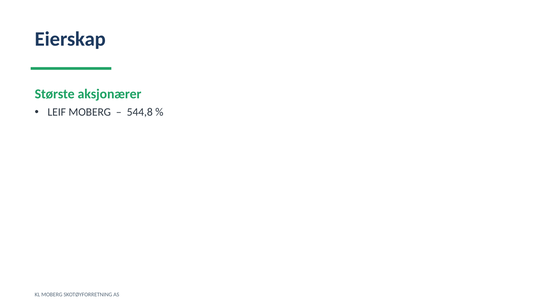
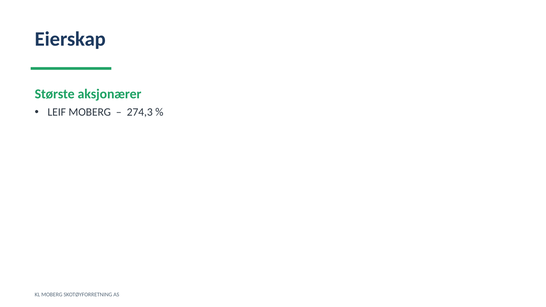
544,8: 544,8 -> 274,3 (140, 112)
